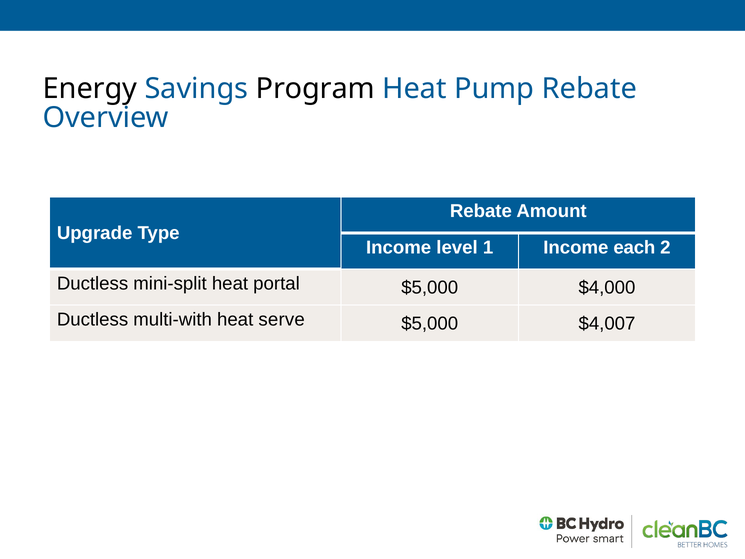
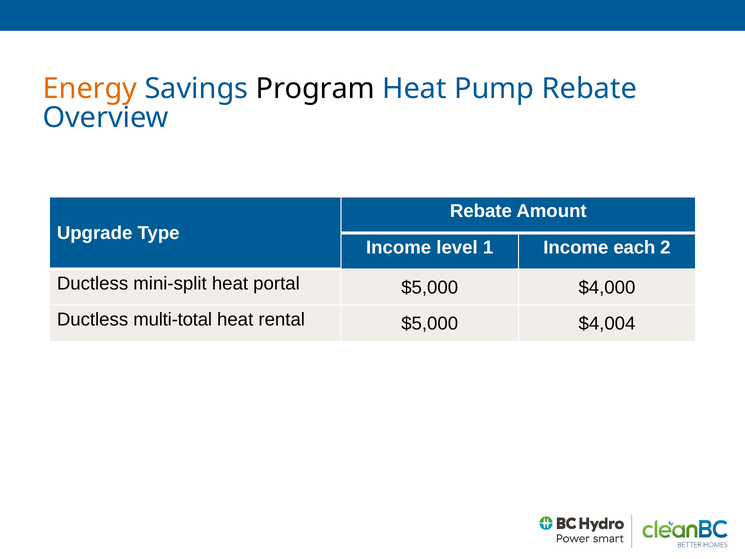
Energy colour: black -> orange (90, 89)
multi-with: multi-with -> multi-total (173, 319)
serve: serve -> rental (282, 319)
$4,007: $4,007 -> $4,004 (607, 323)
